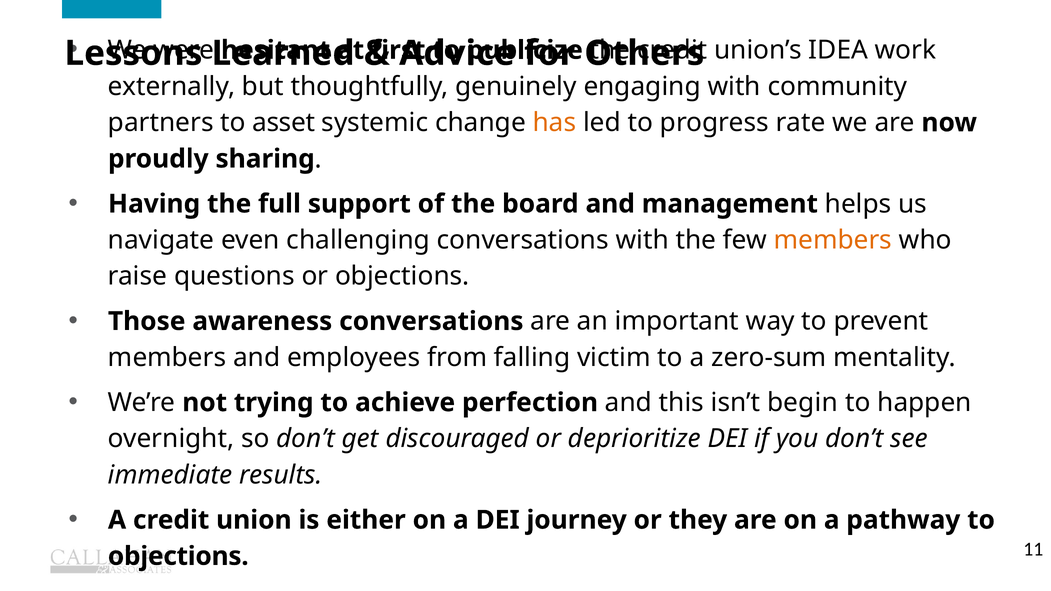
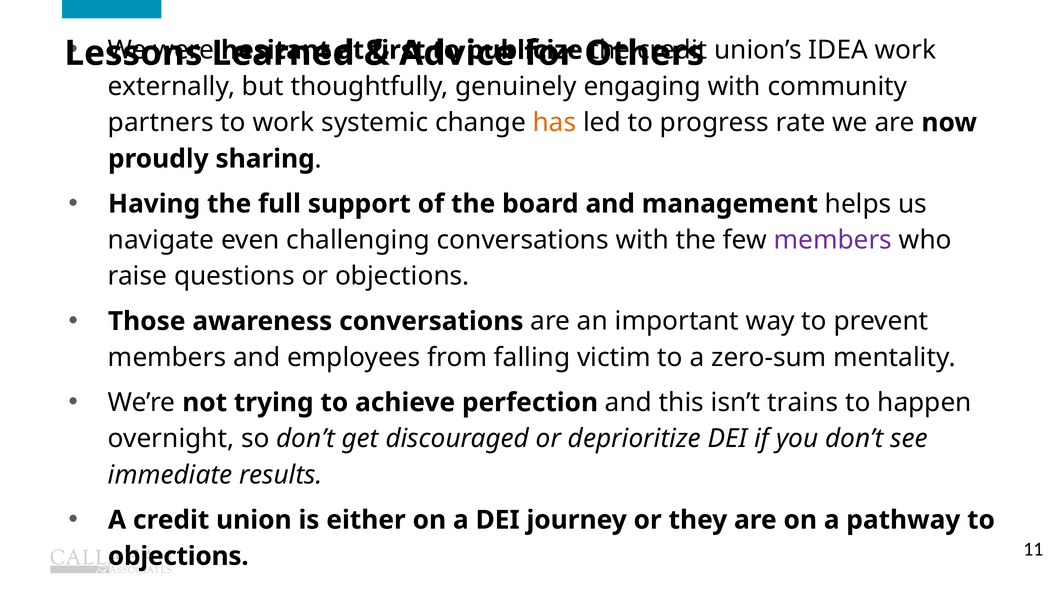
to asset: asset -> work (284, 123)
members colour: orange -> purple (833, 240)
begin: begin -> trains (803, 403)
